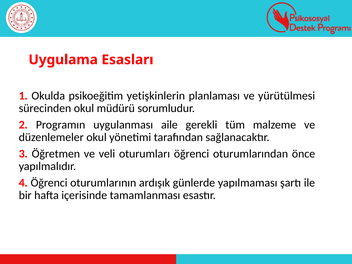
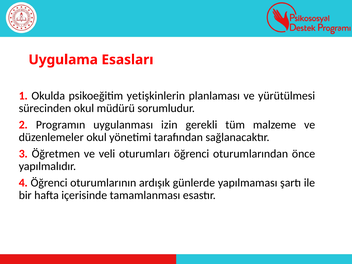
aile: aile -> izin (169, 125)
